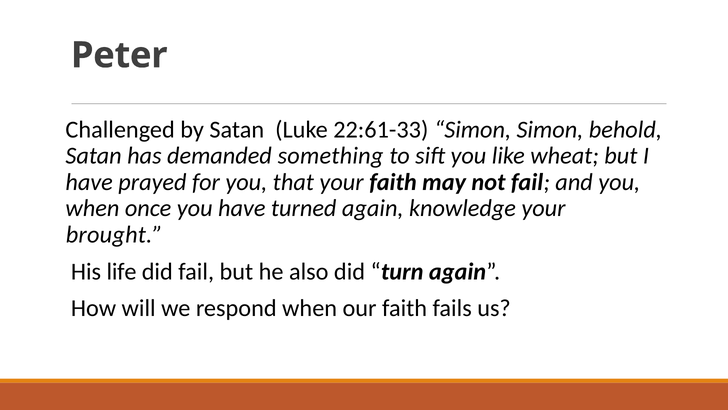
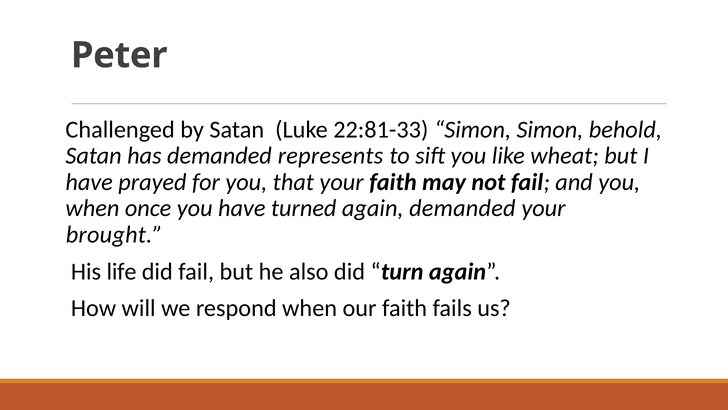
22:61-33: 22:61-33 -> 22:81-33 (381, 129)
something: something -> represents (331, 156)
again knowledge: knowledge -> demanded (462, 208)
